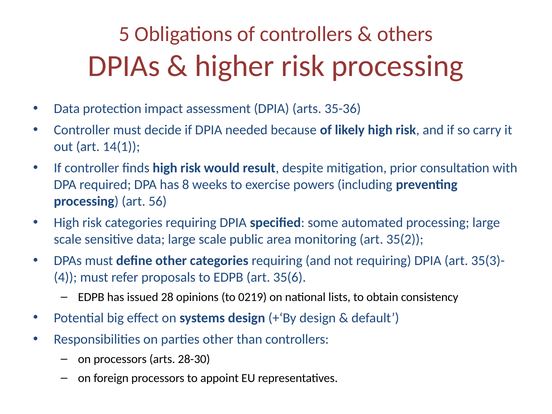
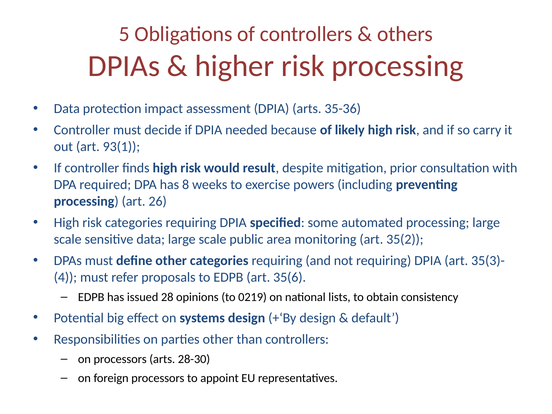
14(1: 14(1 -> 93(1 (121, 147)
56: 56 -> 26 (158, 201)
